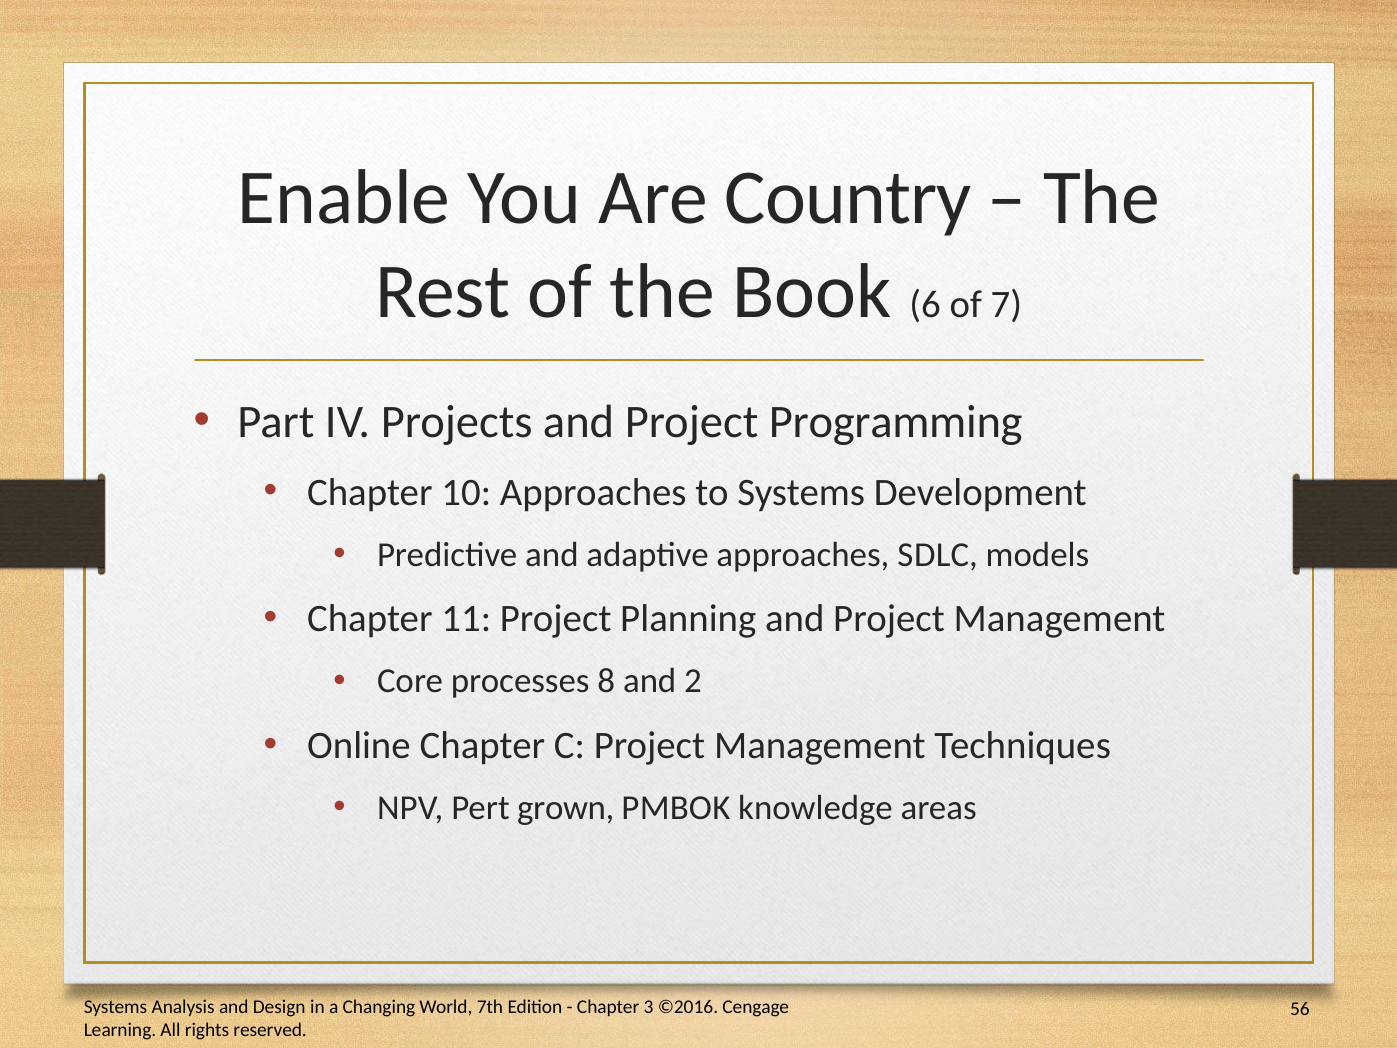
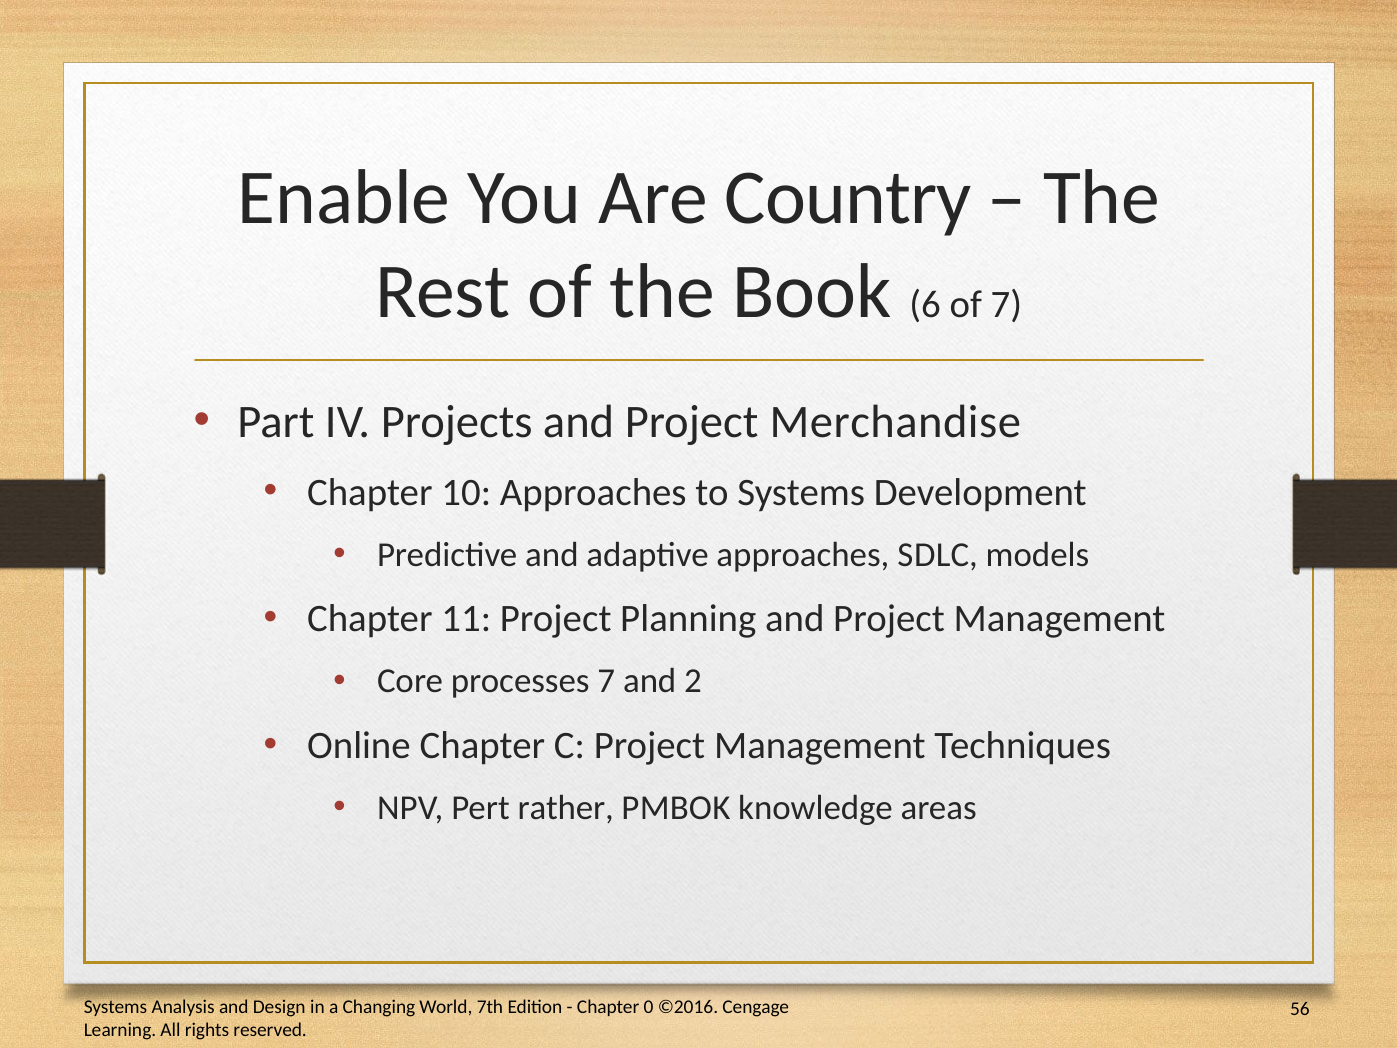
Programming: Programming -> Merchandise (895, 422)
processes 8: 8 -> 7 (606, 681)
grown: grown -> rather (566, 808)
3: 3 -> 0 (649, 1006)
